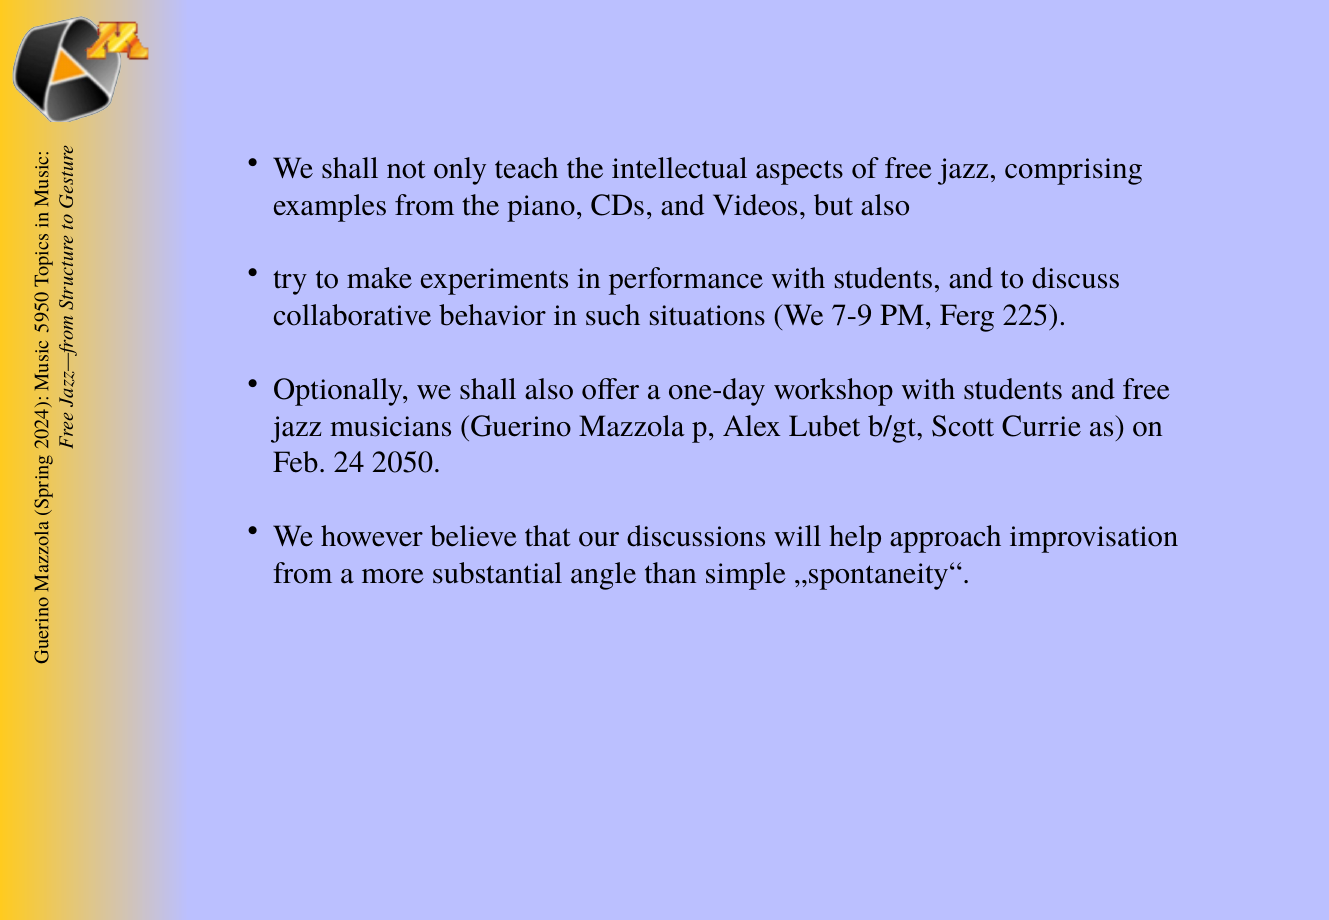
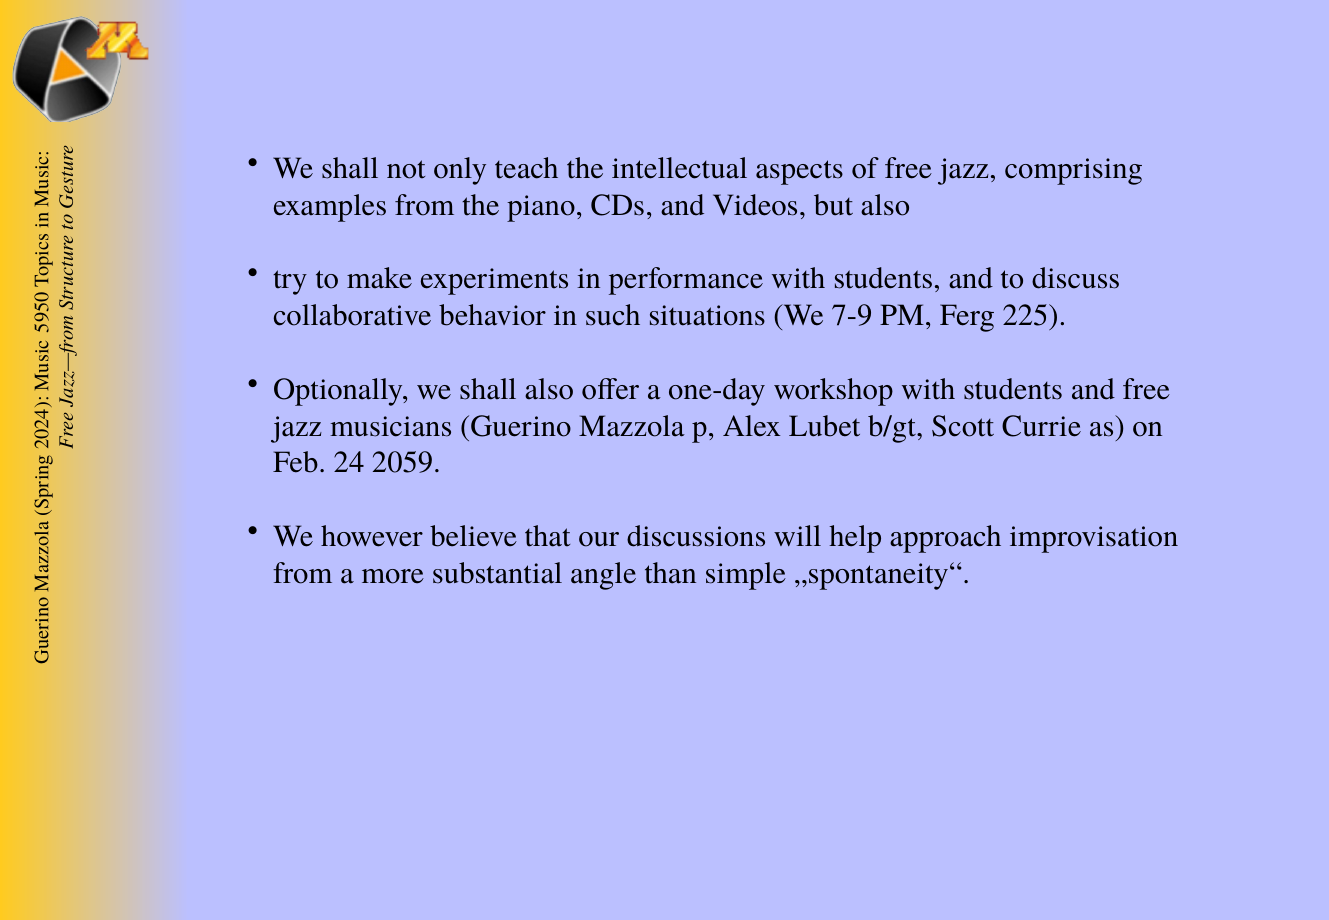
2050: 2050 -> 2059 (406, 463)
